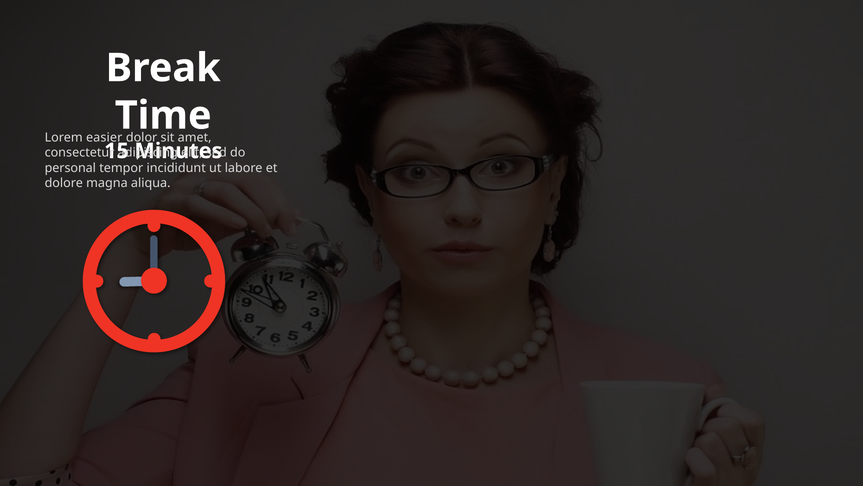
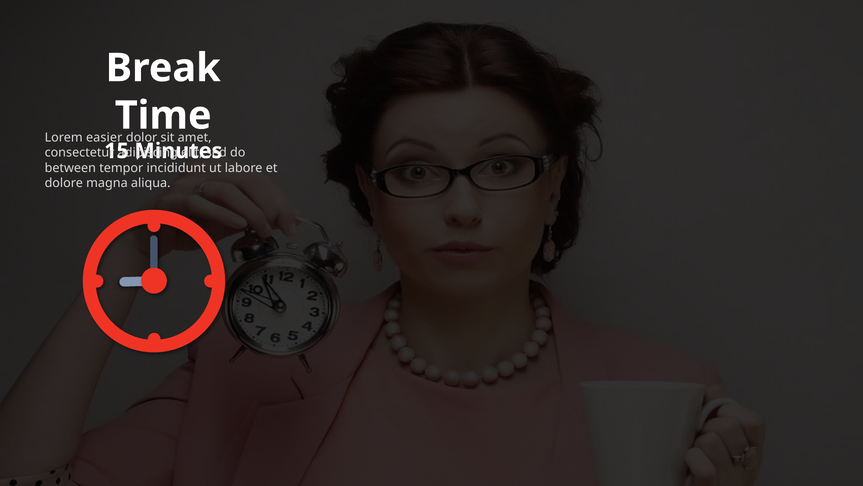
personal: personal -> between (70, 168)
